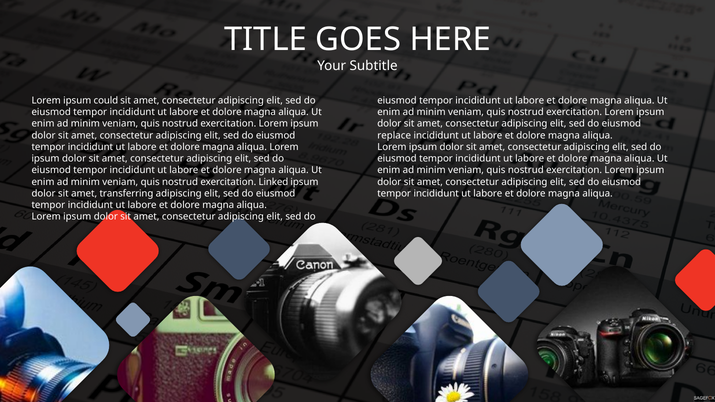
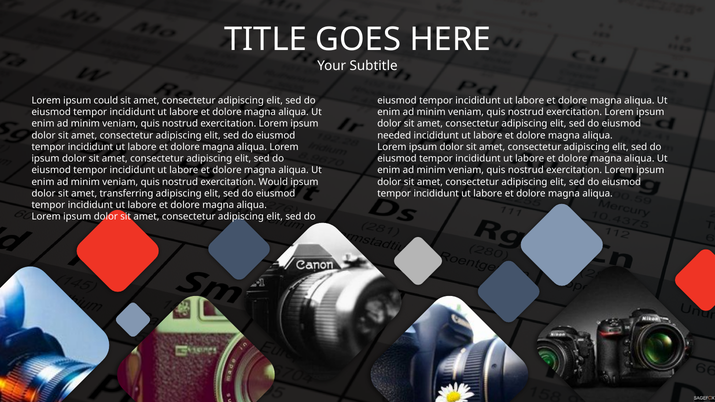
replace: replace -> needed (394, 135)
Linked: Linked -> Would (273, 182)
